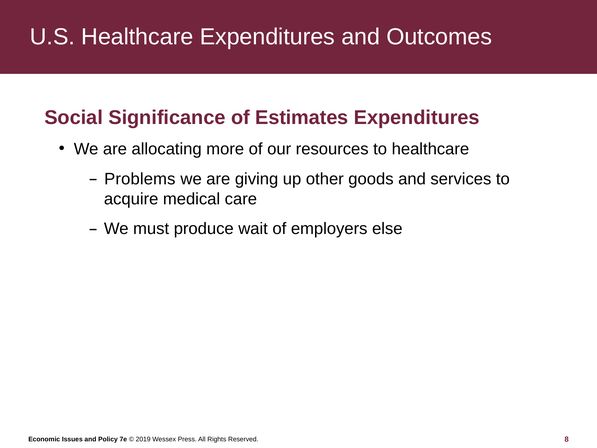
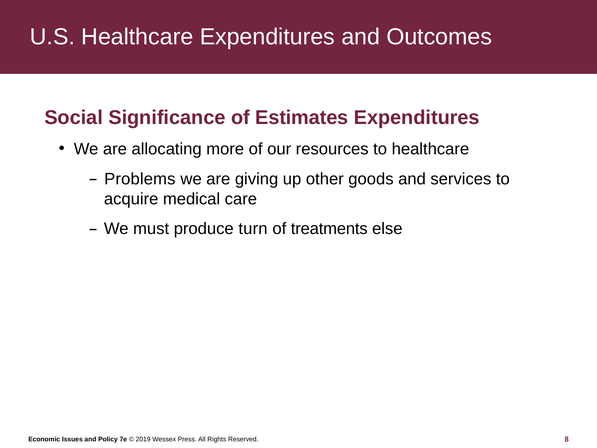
wait: wait -> turn (253, 229)
employers: employers -> treatments (329, 229)
